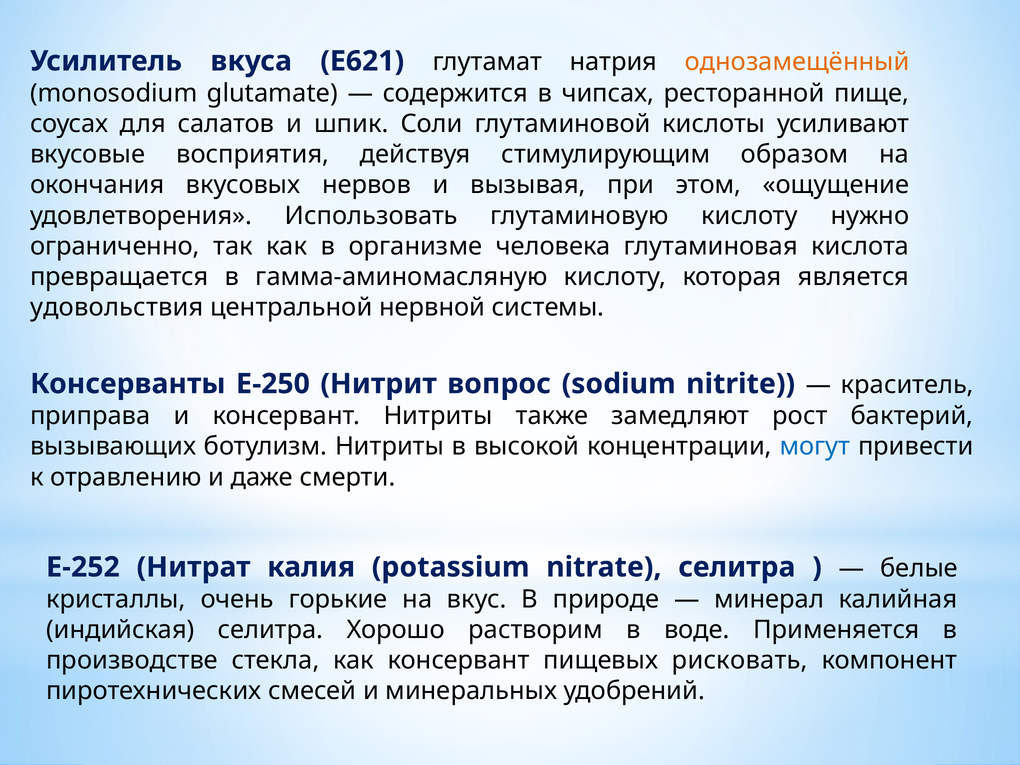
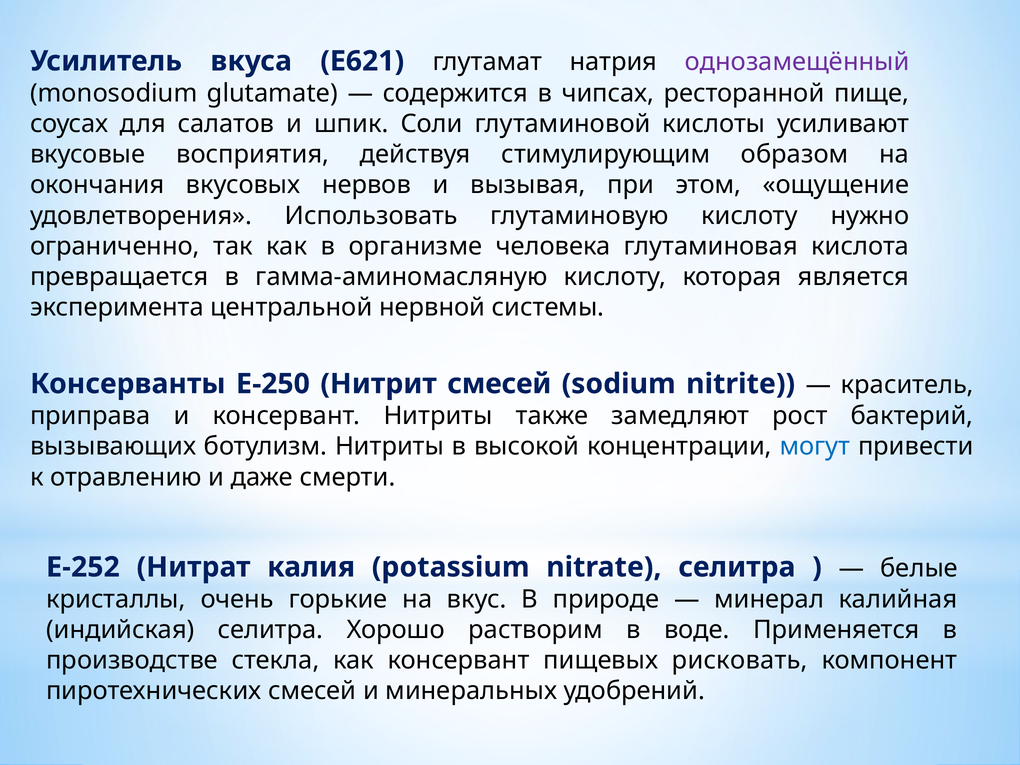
однозамещённый colour: orange -> purple (797, 62)
удовольствия: удовольствия -> эксперимента (117, 307)
Нитрит вопрос: вопрос -> смесей (499, 384)
